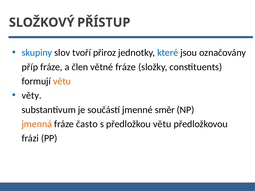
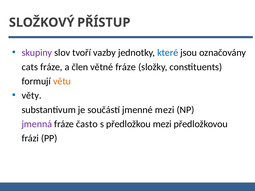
skupiny colour: blue -> purple (37, 53)
přiroz: přiroz -> vazby (105, 53)
příp: příp -> cats (30, 67)
jmenné směr: směr -> mezi (165, 110)
jmenná colour: orange -> purple (37, 124)
předložkou větu: větu -> mezi (162, 124)
